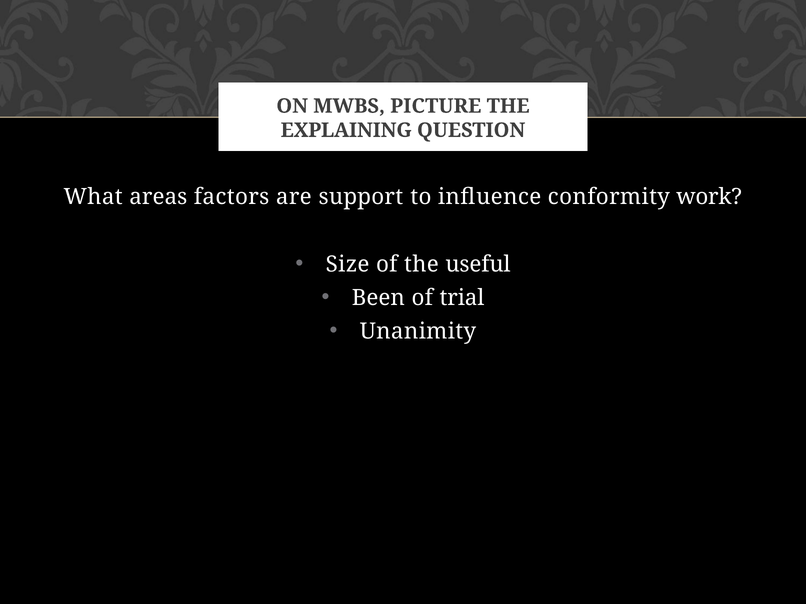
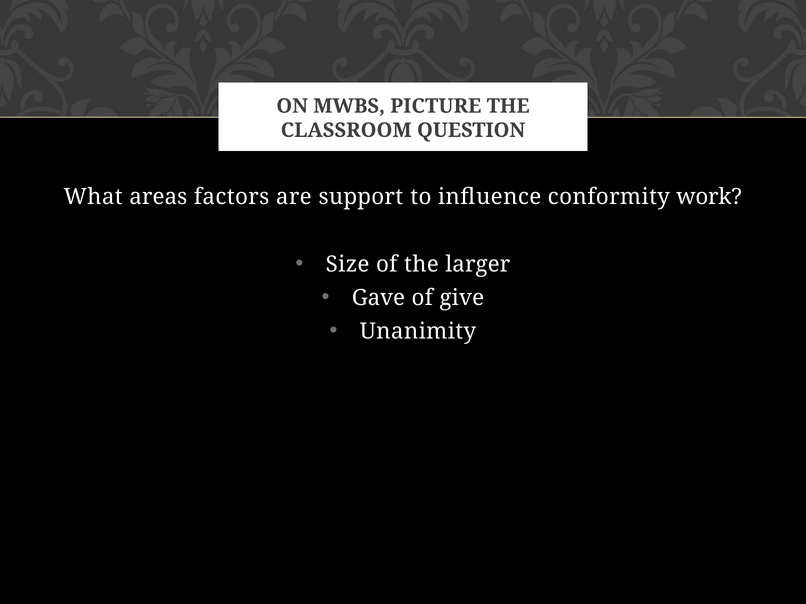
EXPLAINING: EXPLAINING -> CLASSROOM (346, 130)
useful: useful -> larger (478, 264)
Been: Been -> Gave (378, 298)
trial: trial -> give (462, 298)
